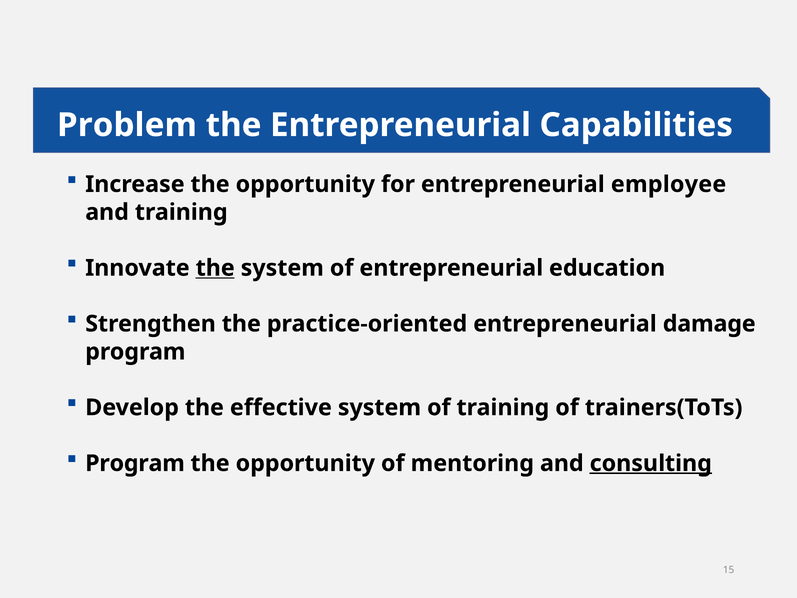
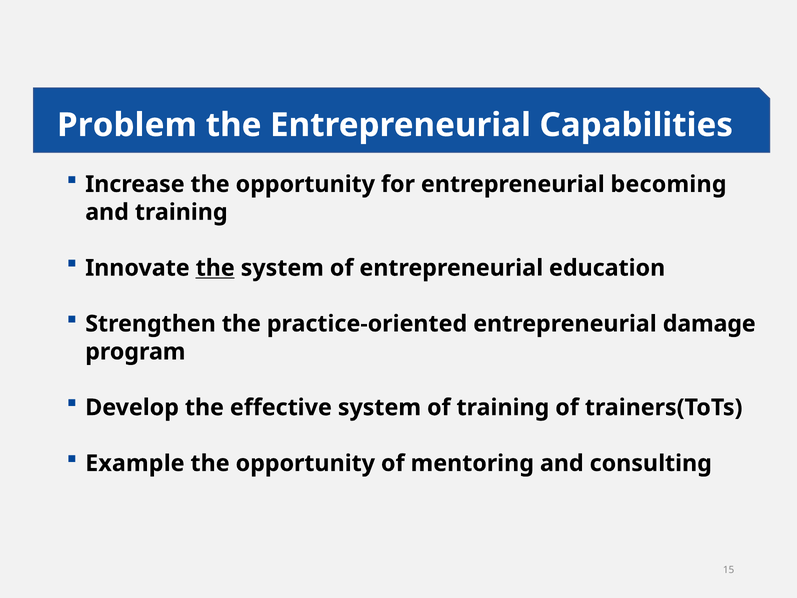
employee: employee -> becoming (669, 184)
Program: Program -> Example (135, 463)
consulting underline: present -> none (651, 463)
